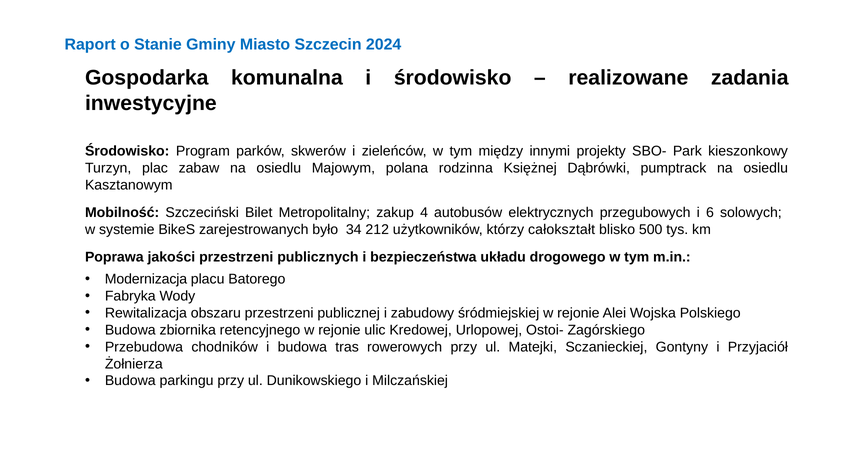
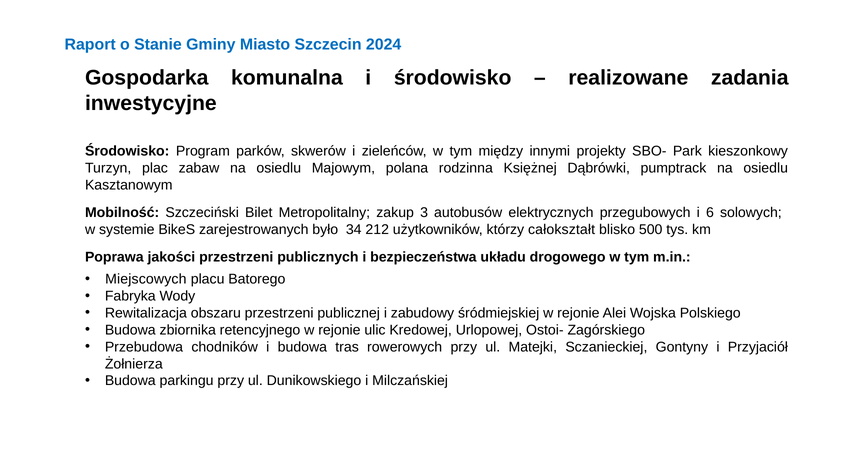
4: 4 -> 3 (424, 213)
Modernizacja: Modernizacja -> Miejscowych (146, 280)
